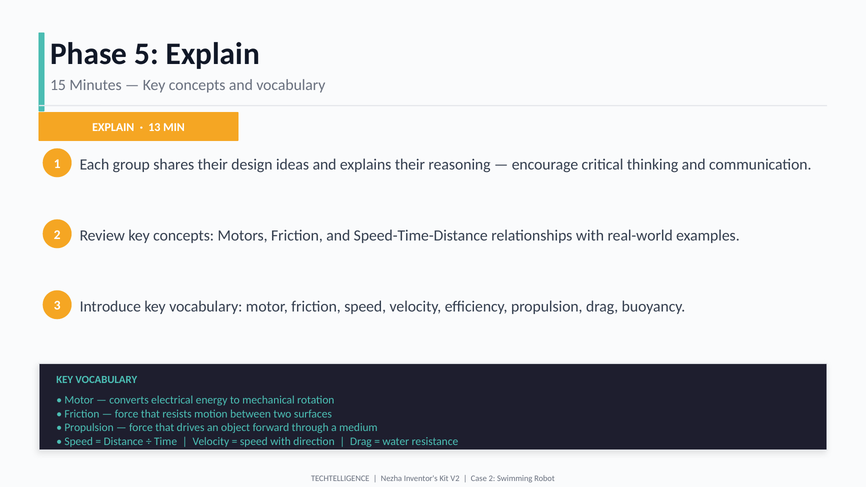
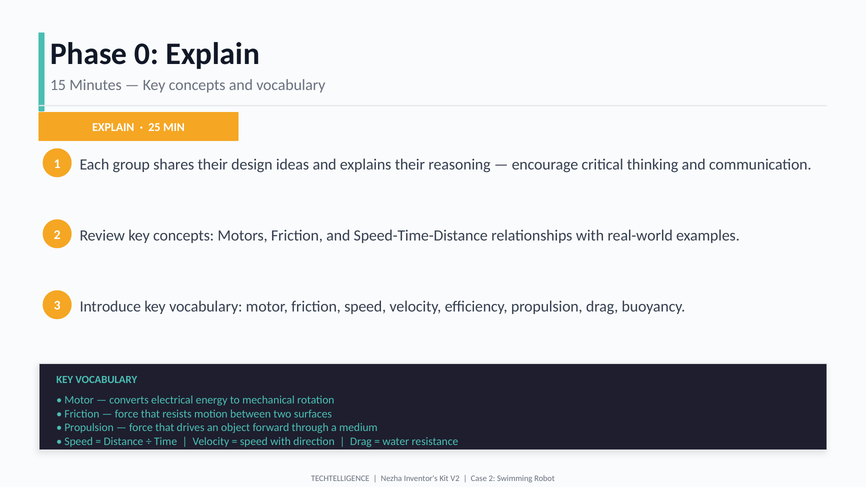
5: 5 -> 0 (146, 54)
13: 13 -> 25 (154, 127)
